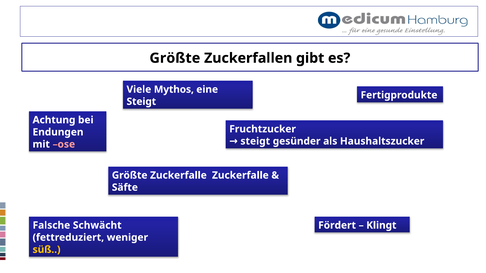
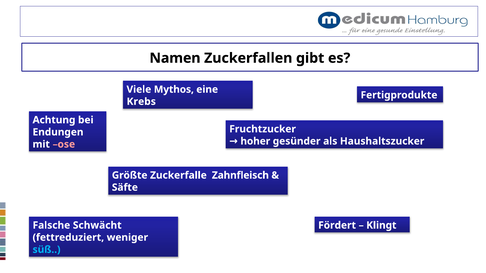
Größte: Größte -> Namen (175, 58)
Steigt: Steigt -> Krebs (141, 102)
steigt: steigt -> hoher (255, 141)
Zuckerfalle Zuckerfalle: Zuckerfalle -> Zahnfleisch (240, 175)
süß colour: yellow -> light blue (47, 250)
